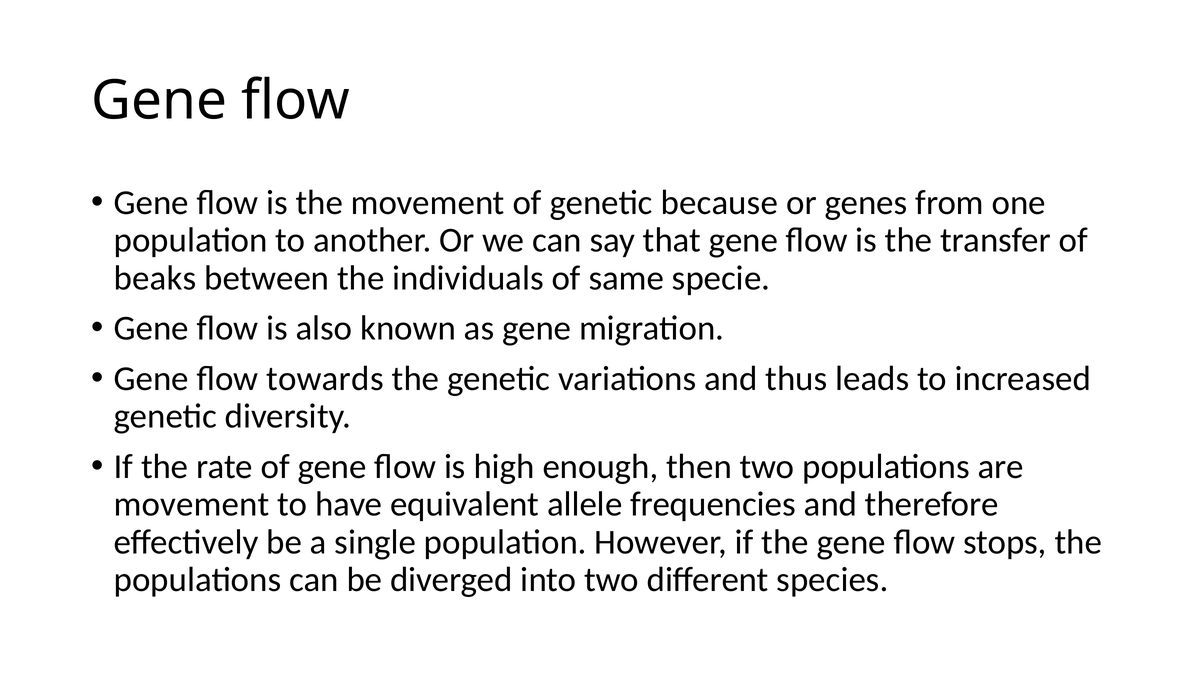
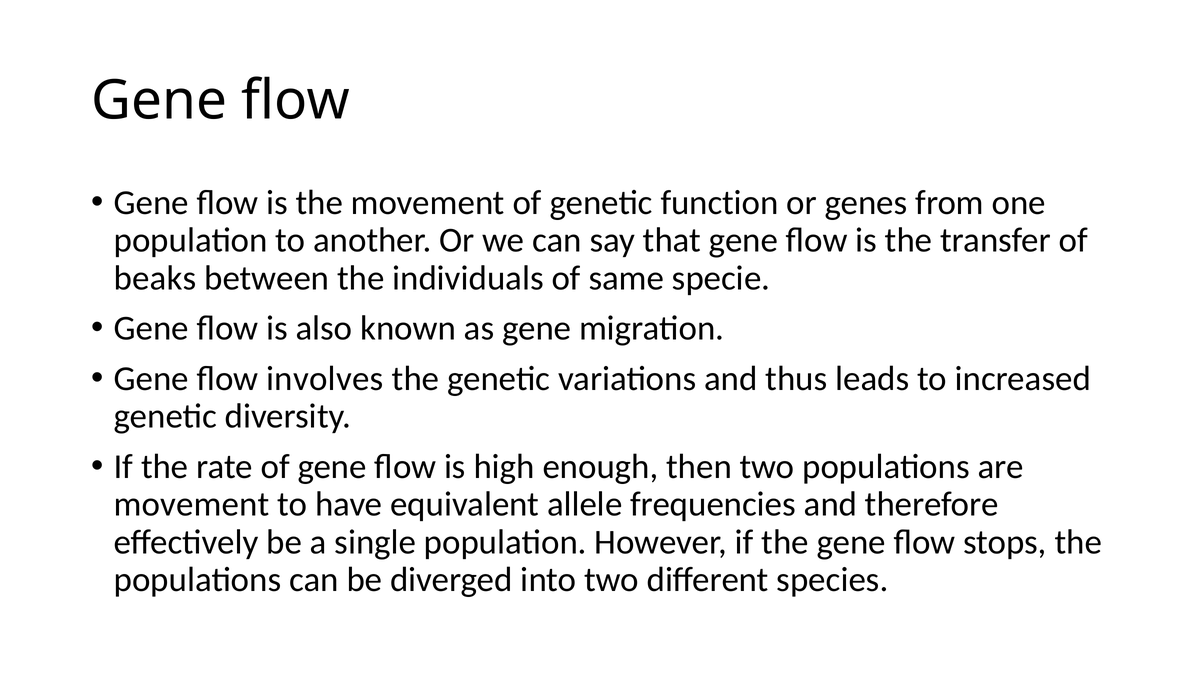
because: because -> function (720, 203)
towards: towards -> involves (325, 378)
